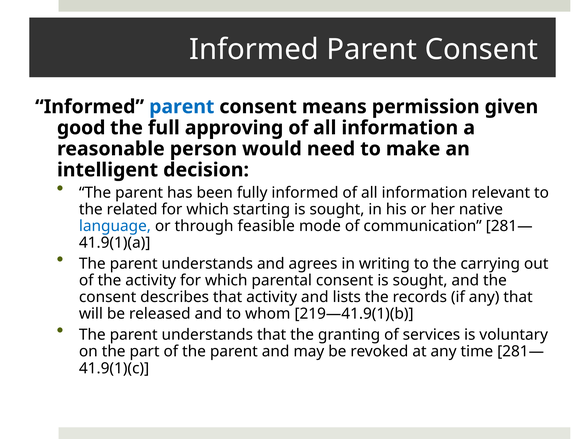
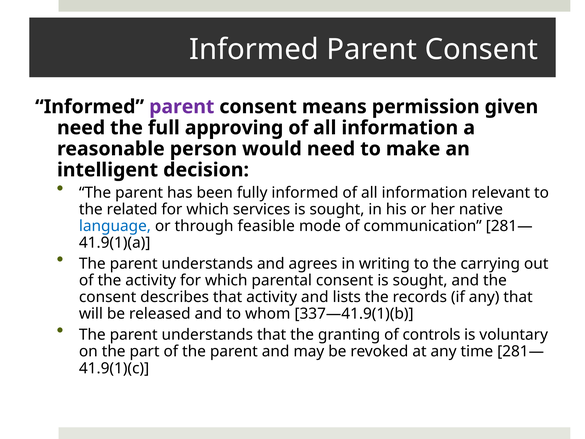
parent colour: blue -> purple (182, 107)
good: good -> need (81, 128)
starting: starting -> services (262, 209)
219—41.9(1)(b: 219—41.9(1)(b -> 337—41.9(1)(b (354, 314)
services: services -> controls (432, 335)
